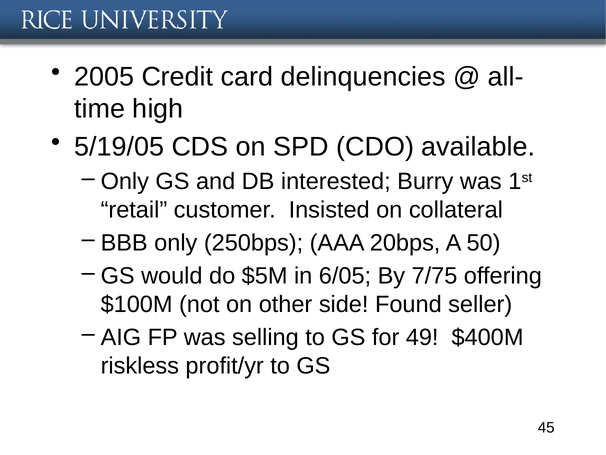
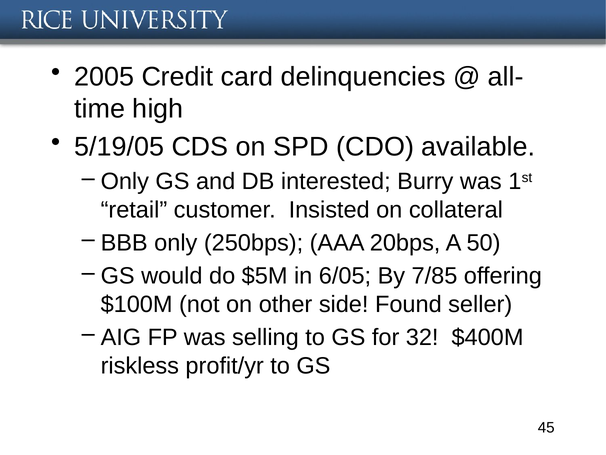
7/75: 7/75 -> 7/85 (434, 276)
49: 49 -> 32 (422, 337)
